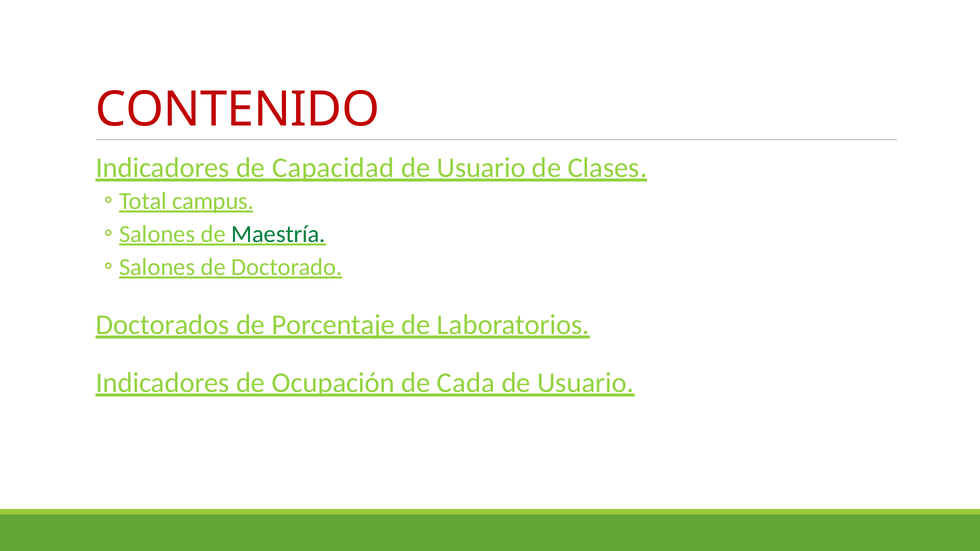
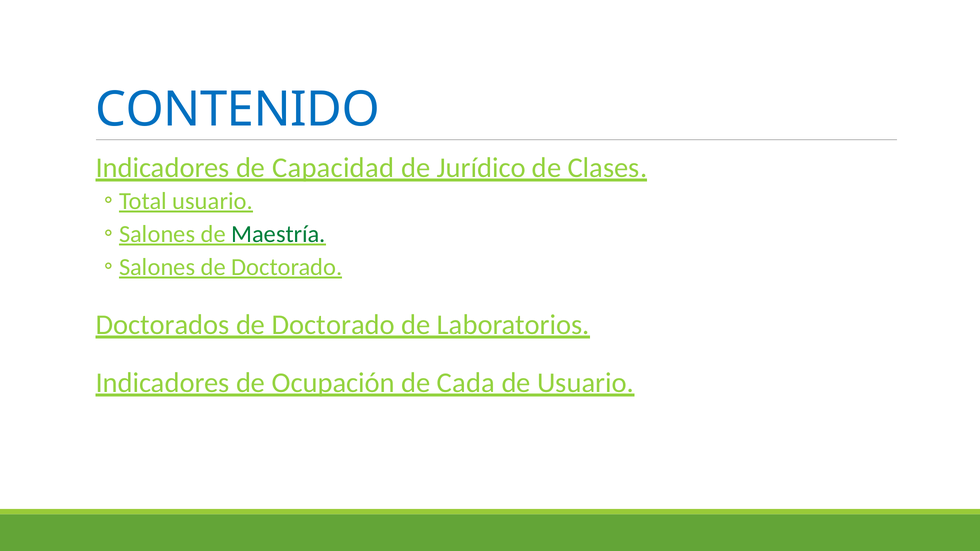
CONTENIDO colour: red -> blue (238, 110)
Usuario: Usuario -> Jurídico (481, 168)
campus: campus -> usuario (213, 201)
Porcentaje: Porcentaje -> Doctorado (333, 325)
